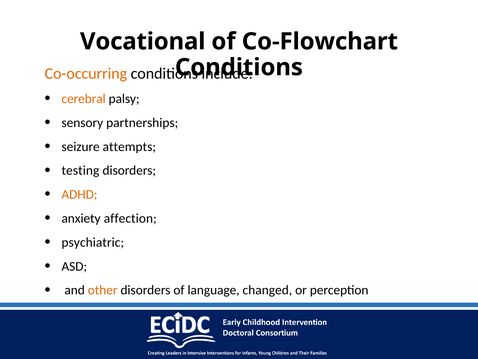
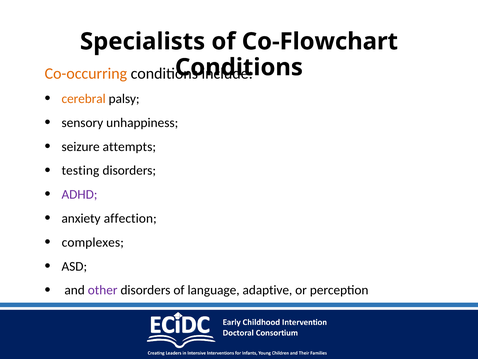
Vocational: Vocational -> Specialists (143, 41)
partnerships: partnerships -> unhappiness (142, 123)
ADHD colour: orange -> purple (79, 194)
psychiatric: psychiatric -> complexes (93, 242)
other colour: orange -> purple (103, 290)
changed: changed -> adaptive (267, 290)
